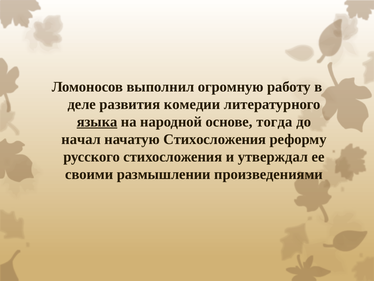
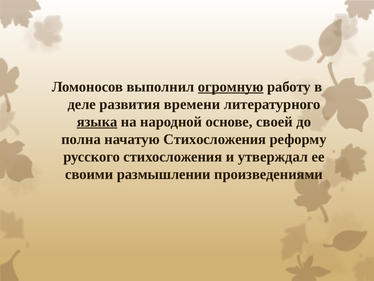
огромную underline: none -> present (231, 87)
комедии: комедии -> времени (192, 104)
тогда: тогда -> своей (274, 122)
начал: начал -> полна (81, 139)
